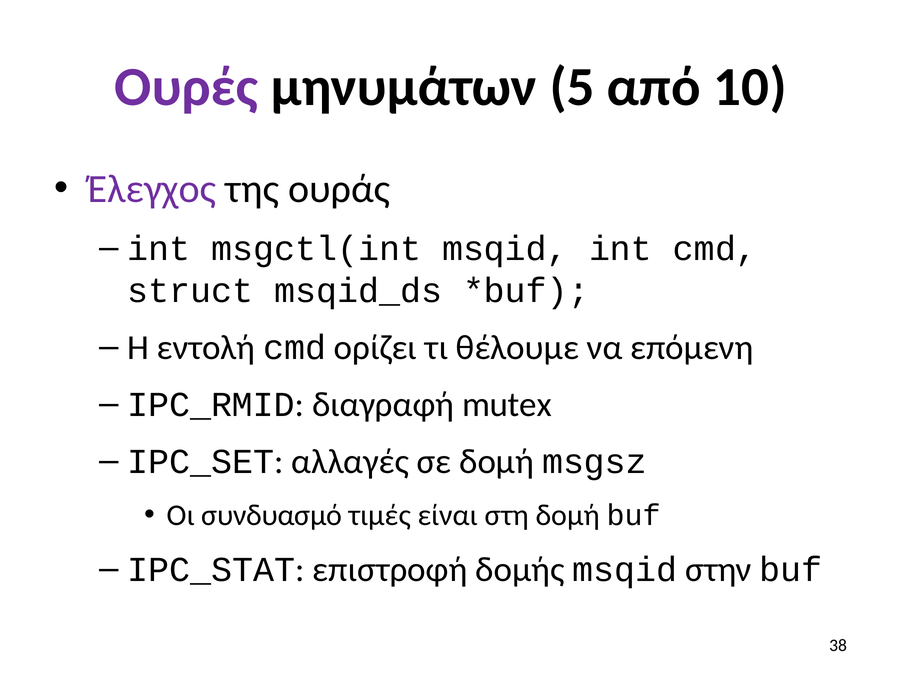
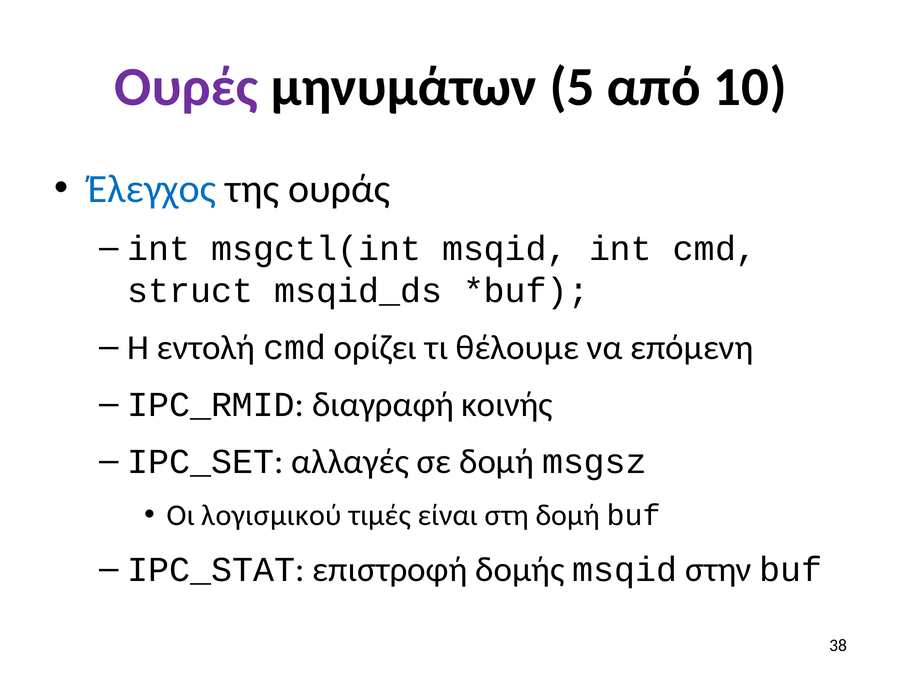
Έλεγχος colour: purple -> blue (152, 189)
mutex: mutex -> κοινής (507, 405)
συνδυασμό: συνδυασμό -> λογισμικού (272, 515)
